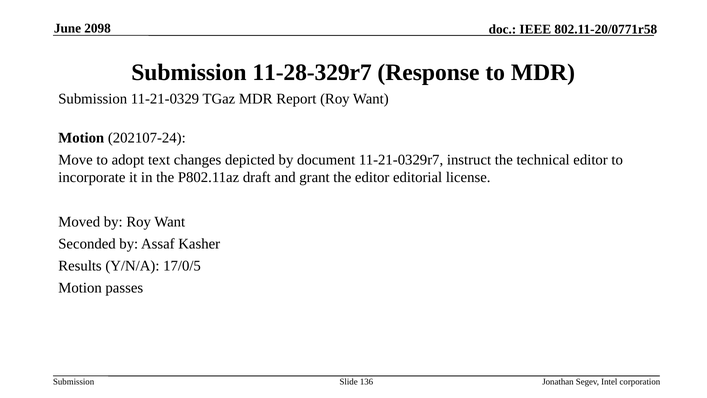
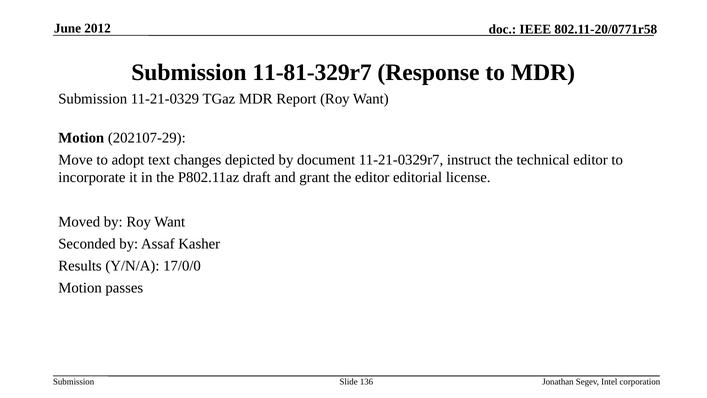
2098: 2098 -> 2012 (98, 28)
11-28-329r7: 11-28-329r7 -> 11-81-329r7 (312, 72)
202107-24: 202107-24 -> 202107-29 (147, 138)
17/0/5: 17/0/5 -> 17/0/0 (182, 266)
